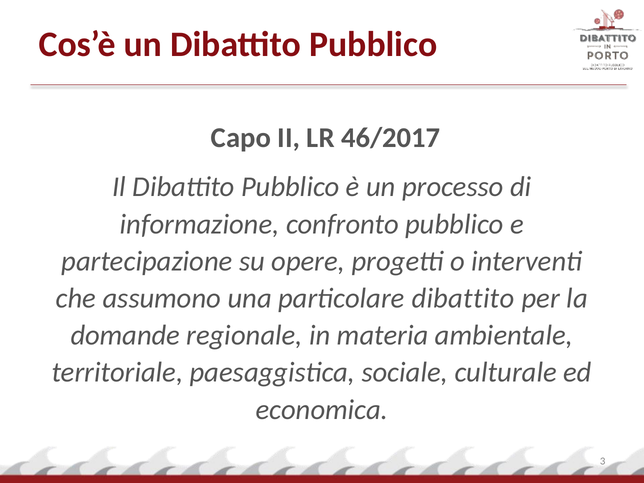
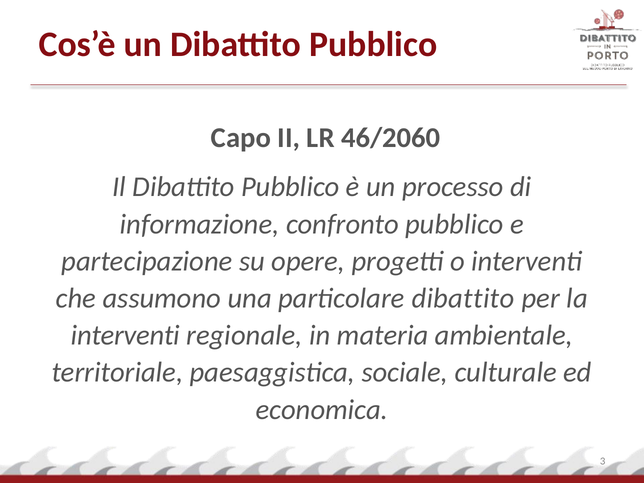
46/2017: 46/2017 -> 46/2060 (391, 138)
domande: domande -> interventi (125, 335)
